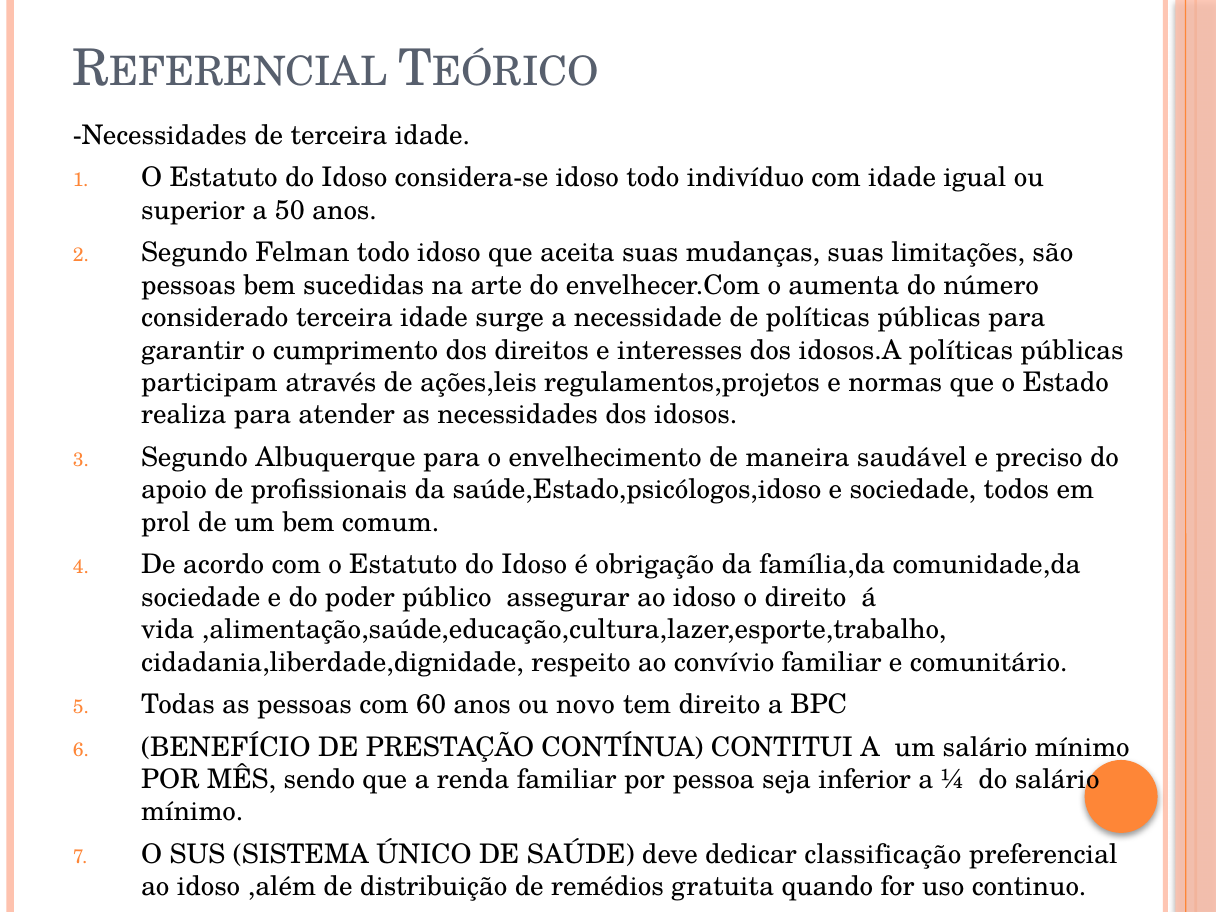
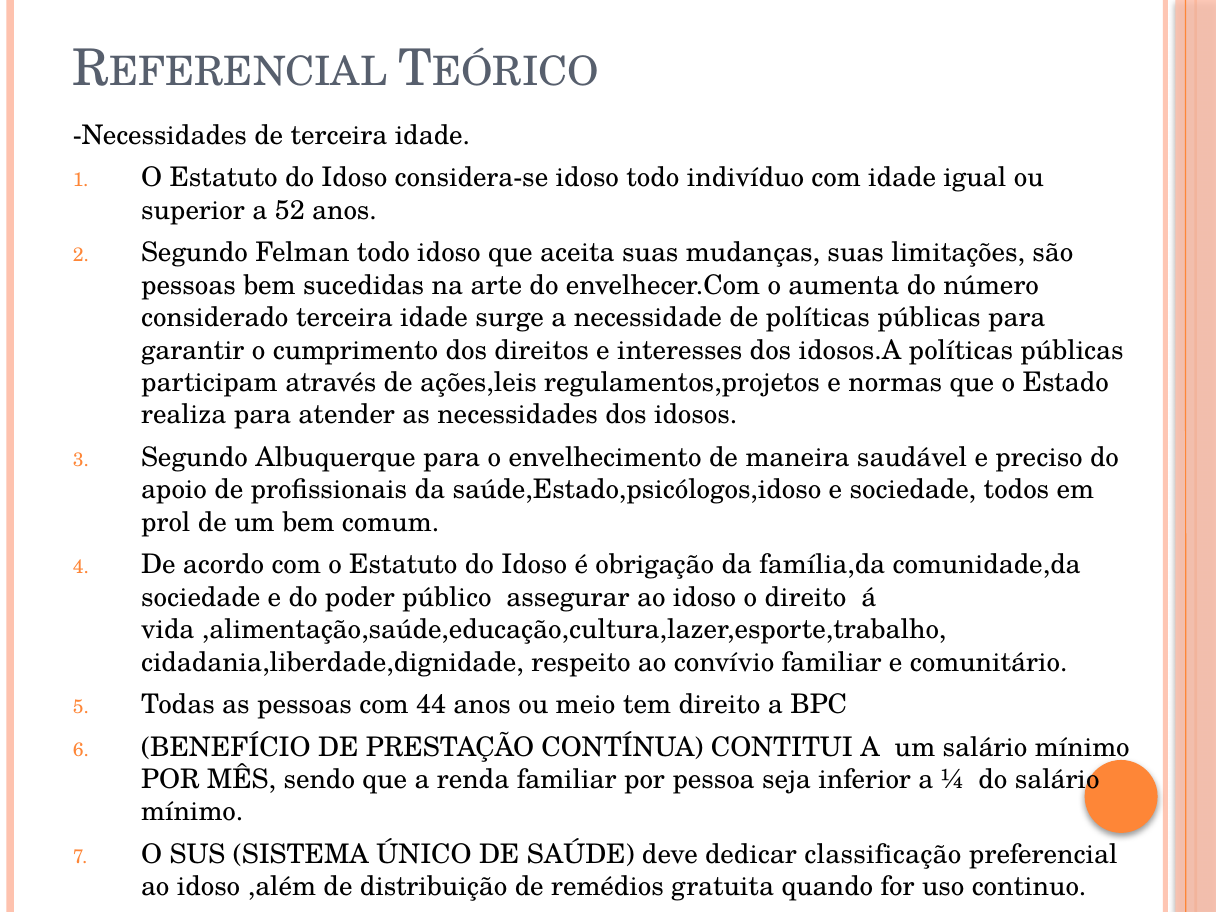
50: 50 -> 52 (290, 210)
60: 60 -> 44 (431, 705)
novo: novo -> meio (586, 705)
